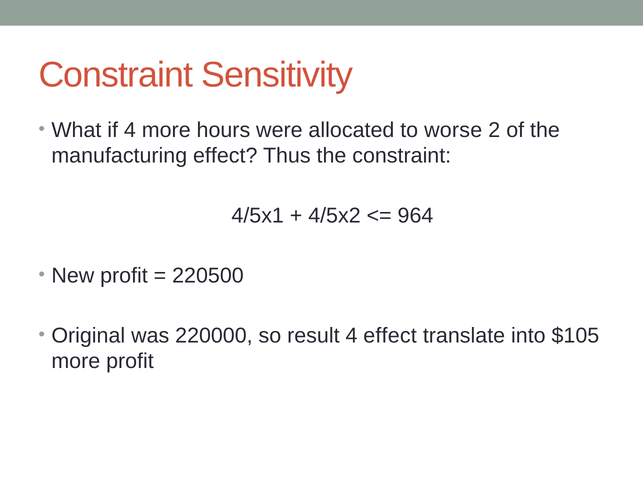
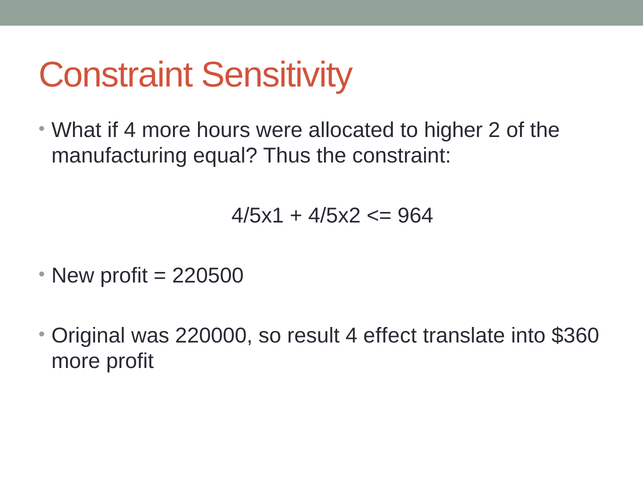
worse: worse -> higher (453, 130)
manufacturing effect: effect -> equal (225, 156)
$105: $105 -> $360 (575, 336)
